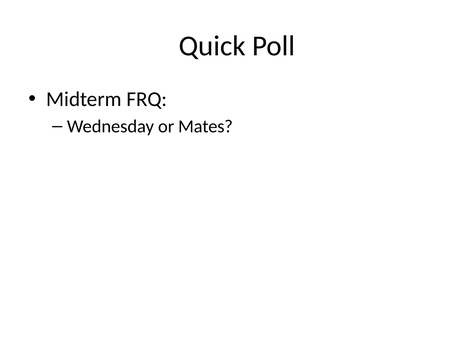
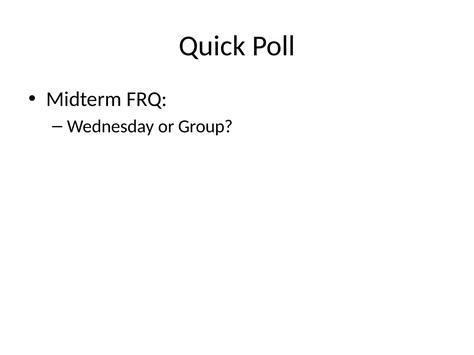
Mates: Mates -> Group (206, 127)
